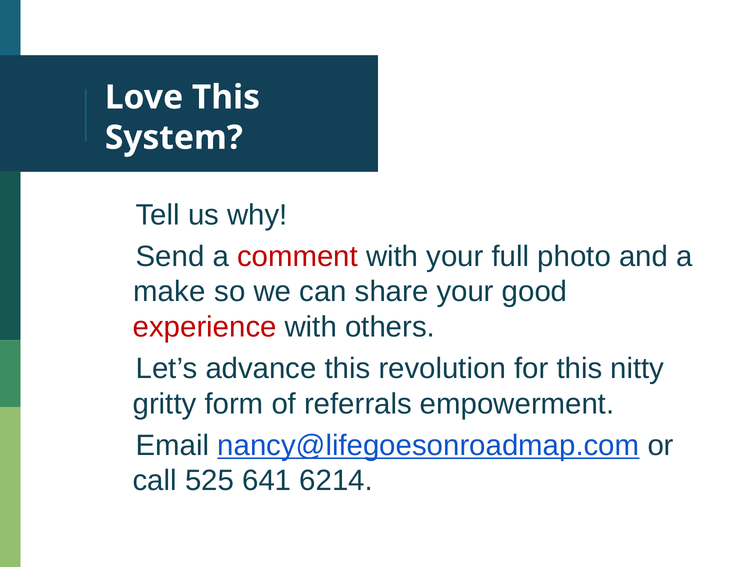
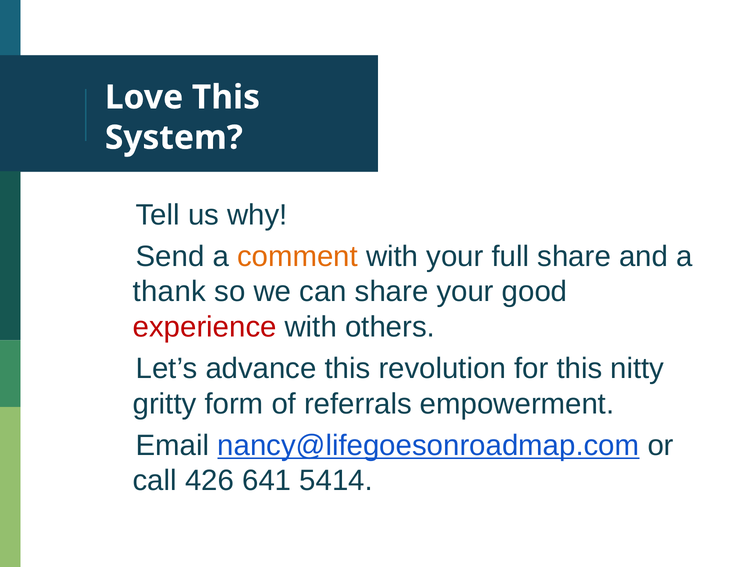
comment colour: red -> orange (297, 256)
full photo: photo -> share (574, 256)
make: make -> thank (169, 292)
525: 525 -> 426 (210, 481)
6214: 6214 -> 5414 (336, 481)
